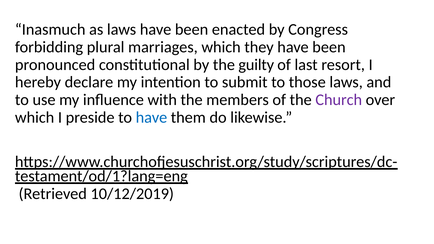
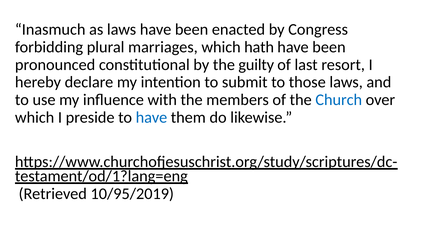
they: they -> hath (259, 47)
Church colour: purple -> blue (339, 100)
10/12/2019: 10/12/2019 -> 10/95/2019 (132, 194)
